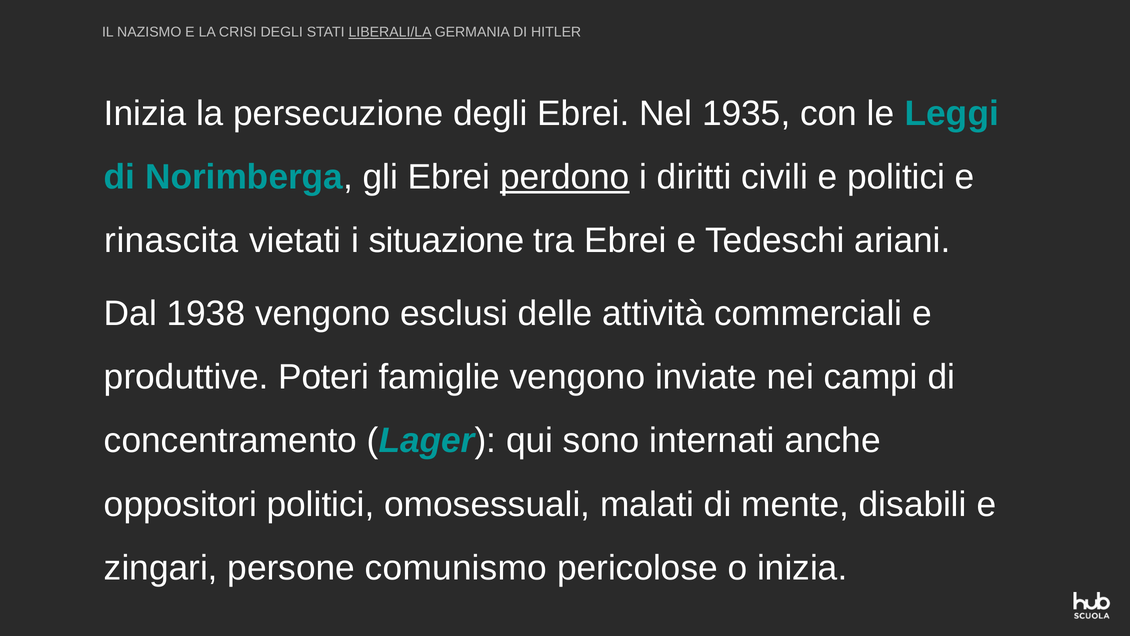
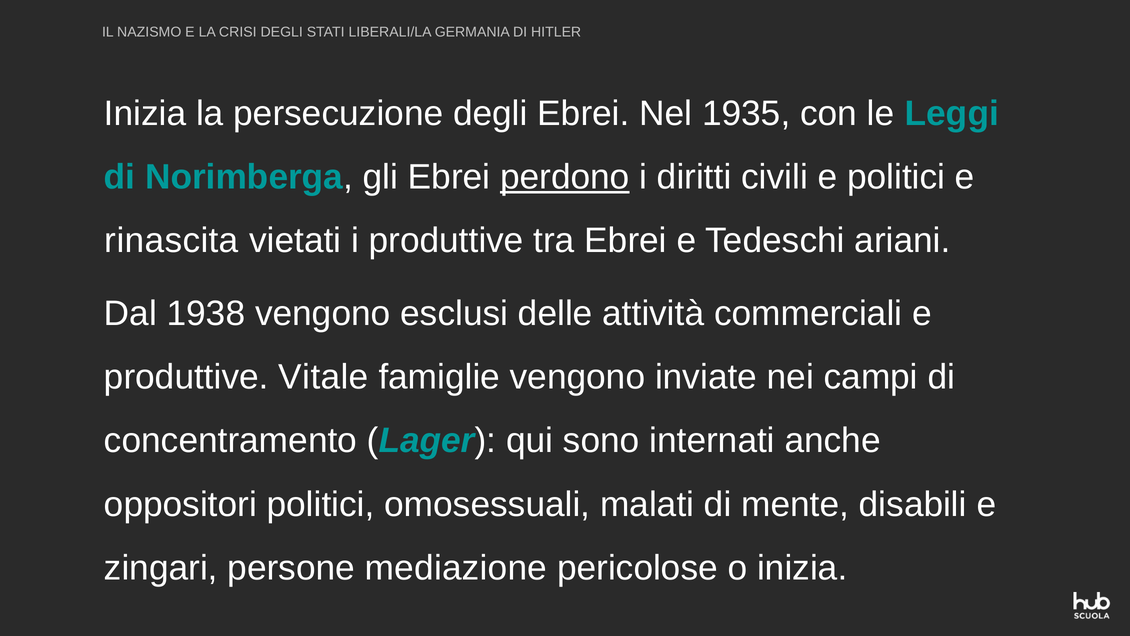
LIBERALI/LA underline: present -> none (390, 32)
i situazione: situazione -> produttive (446, 240)
Poteri: Poteri -> Vitale (323, 377)
comunismo: comunismo -> mediazione (456, 568)
